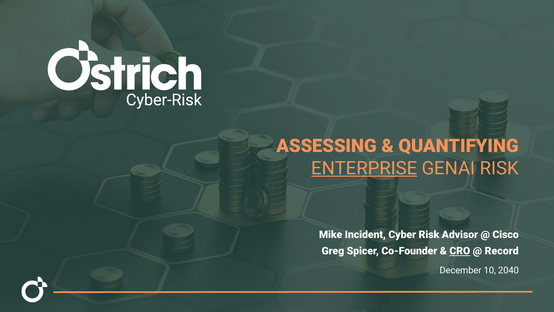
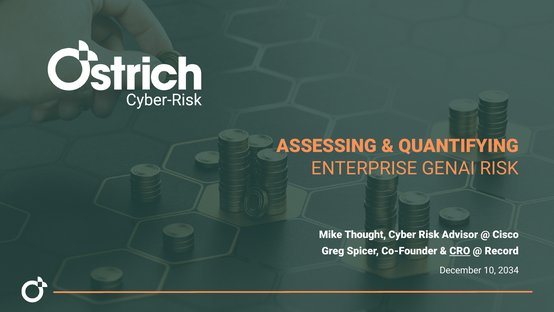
ENTERPRISE underline: present -> none (364, 168)
Incident: Incident -> Thought (365, 234)
2040: 2040 -> 2034 (508, 270)
